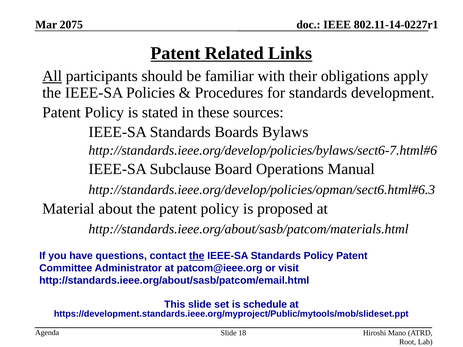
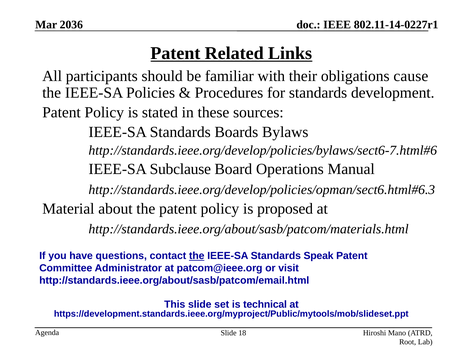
2075: 2075 -> 2036 (71, 25)
All underline: present -> none (52, 76)
apply: apply -> cause (411, 76)
Standards Policy: Policy -> Speak (319, 256)
schedule: schedule -> technical (265, 305)
